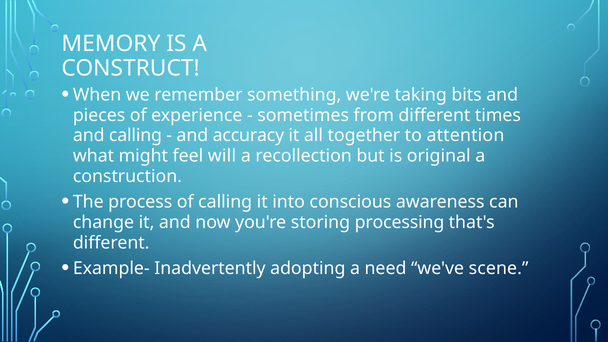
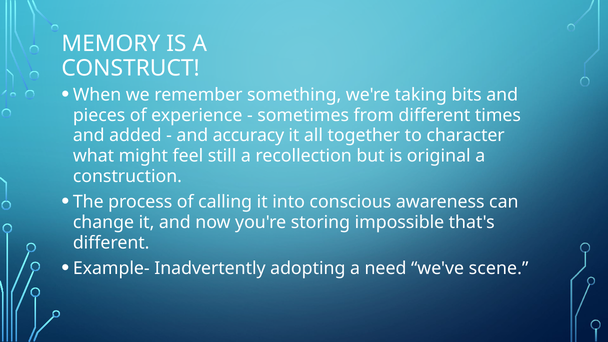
and calling: calling -> added (135, 136)
attention: attention -> character (466, 136)
will: will -> still (222, 156)
processing: processing -> impossible (399, 222)
